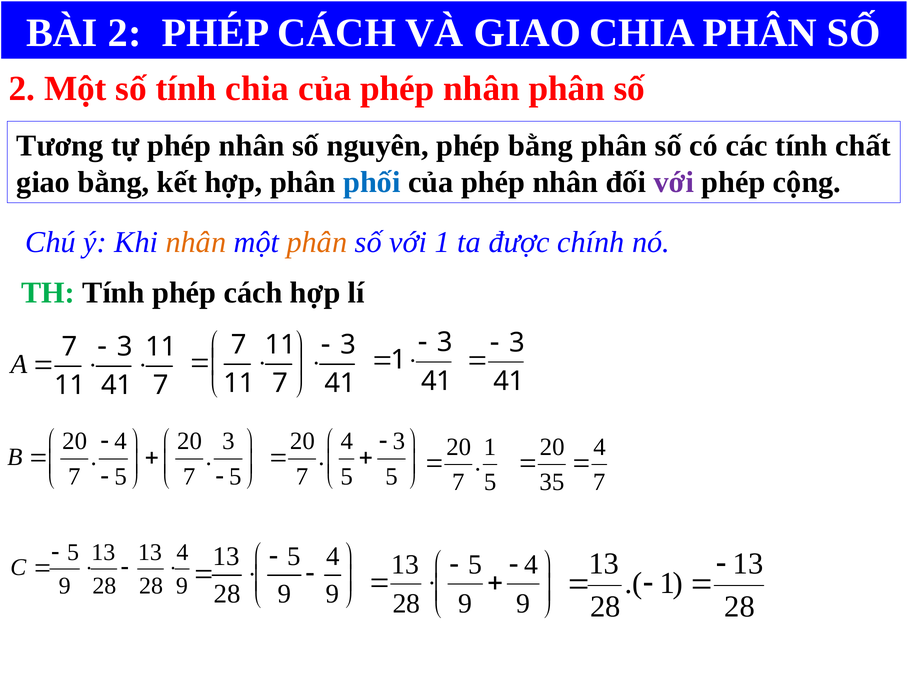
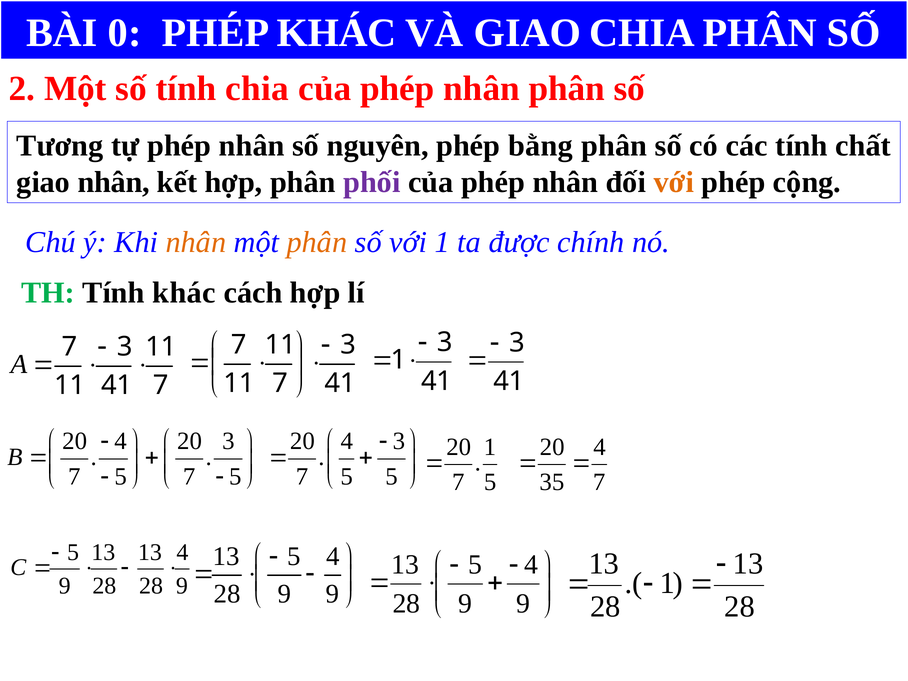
BÀI 2: 2 -> 0 (125, 33)
CÁCH: CÁCH -> KHÁC (337, 33)
giao bằng: bằng -> nhân (114, 182)
phối colour: blue -> purple (372, 182)
với colour: purple -> orange (674, 182)
Tính phép: phép -> khác (184, 293)
